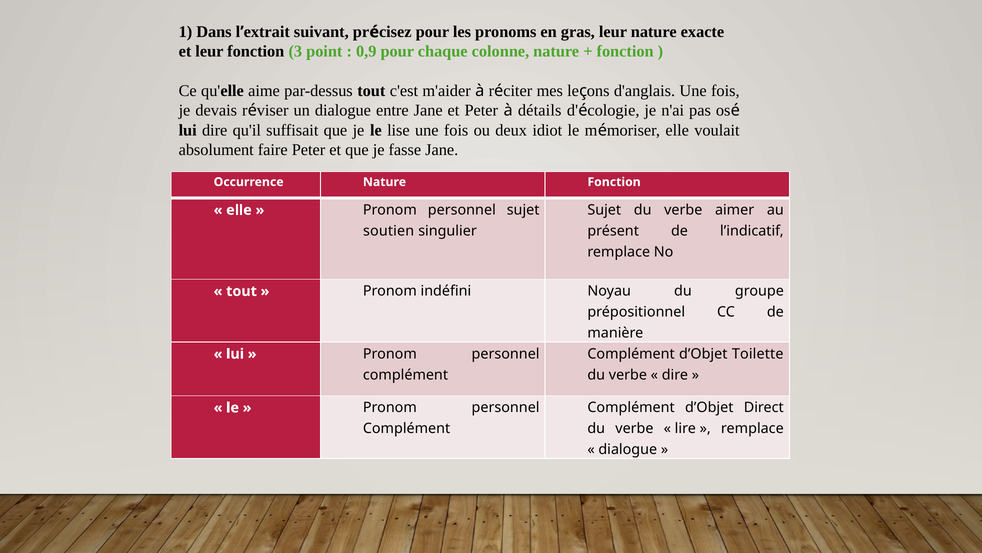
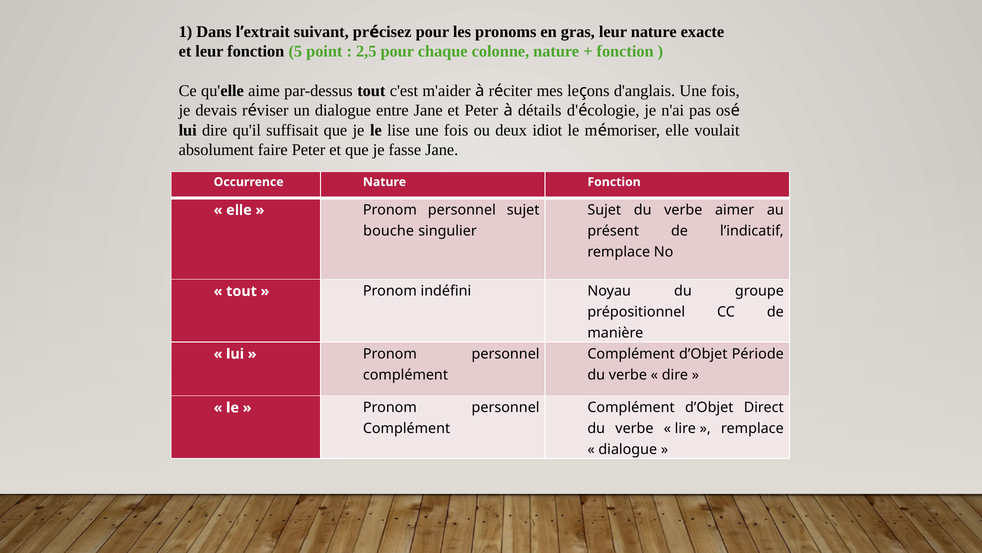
3: 3 -> 5 (295, 52)
0,9: 0,9 -> 2,5 (366, 52)
soutien: soutien -> bouche (389, 231)
Toilette: Toilette -> Période (758, 354)
